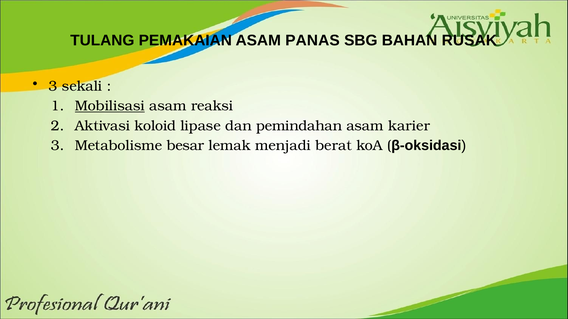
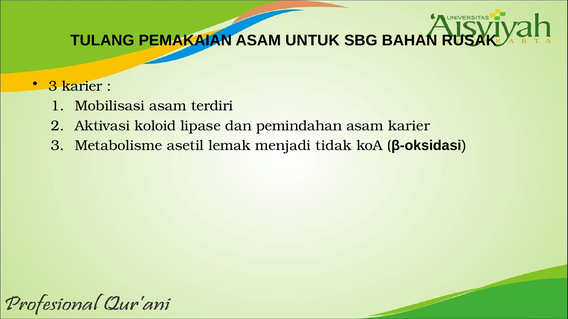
PANAS: PANAS -> UNTUK (312, 40)
3 sekali: sekali -> karier (82, 86)
Mobilisasi underline: present -> none (110, 106)
reaksi: reaksi -> terdiri (212, 106)
besar: besar -> asetil (185, 146)
berat: berat -> tidak (334, 146)
